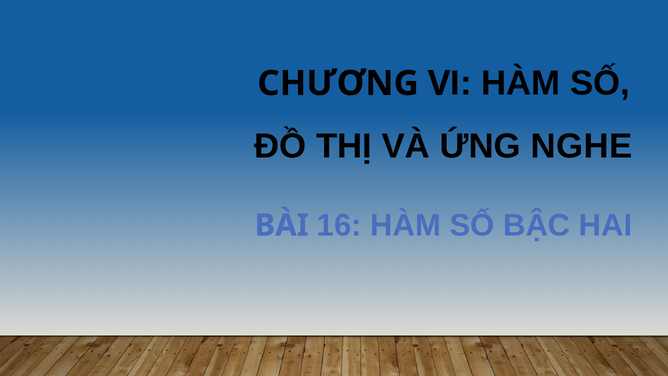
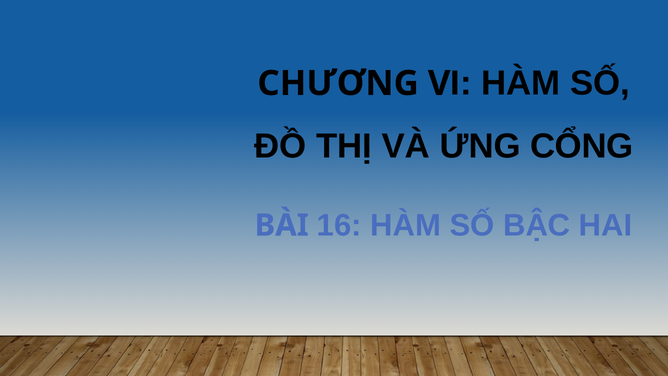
NGHE: NGHE -> CỔNG (582, 146)
